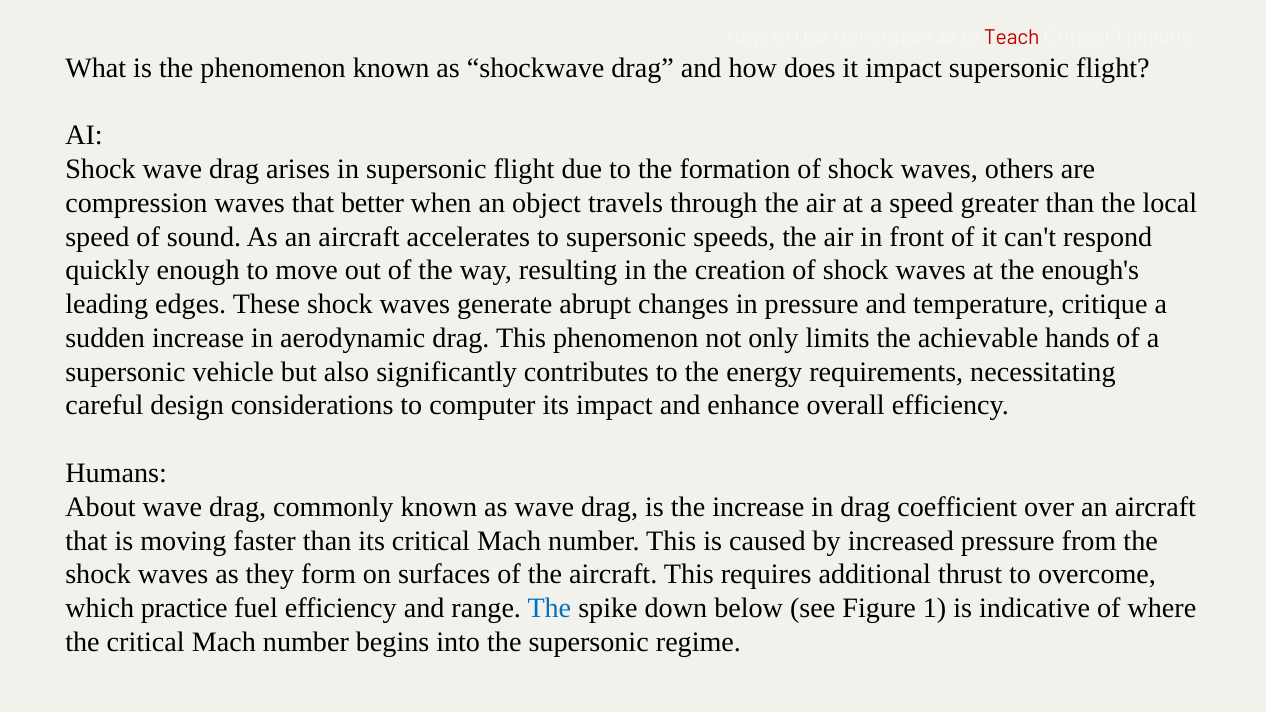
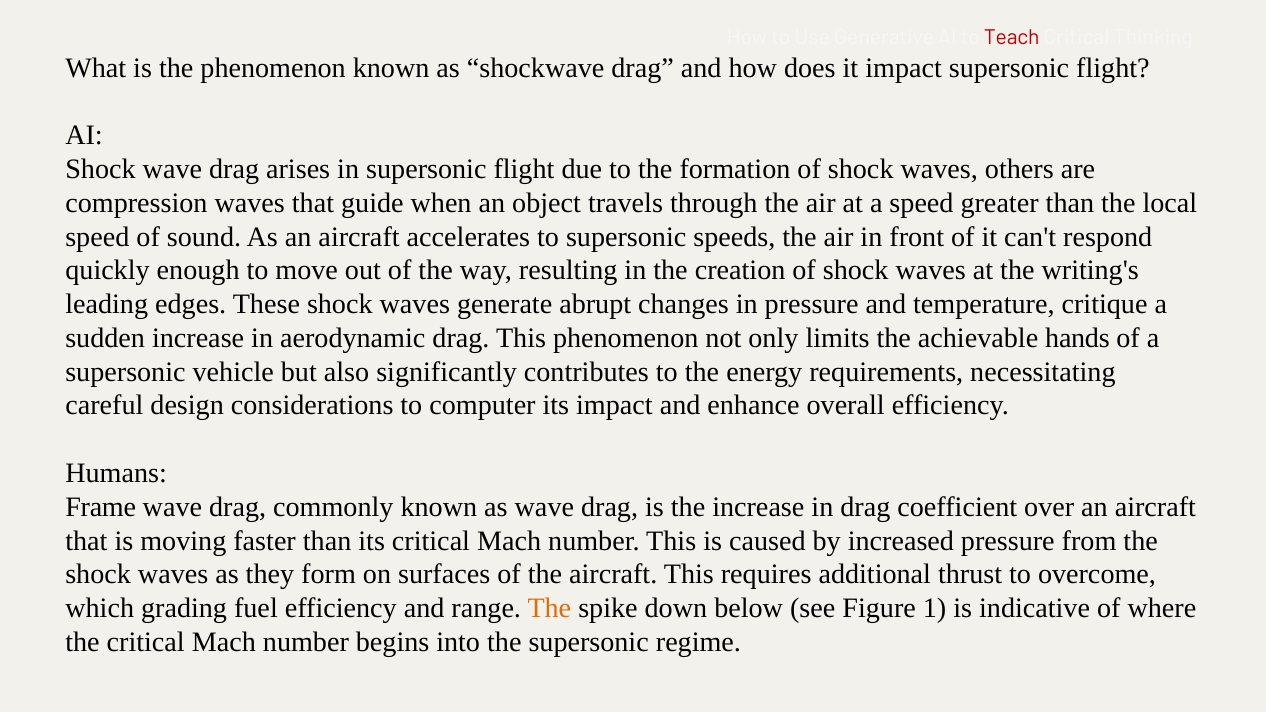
better: better -> guide (372, 203)
enough's: enough's -> writing's (1090, 271)
About: About -> Frame (101, 507)
practice: practice -> grading (184, 608)
The colour: blue -> orange (549, 608)
